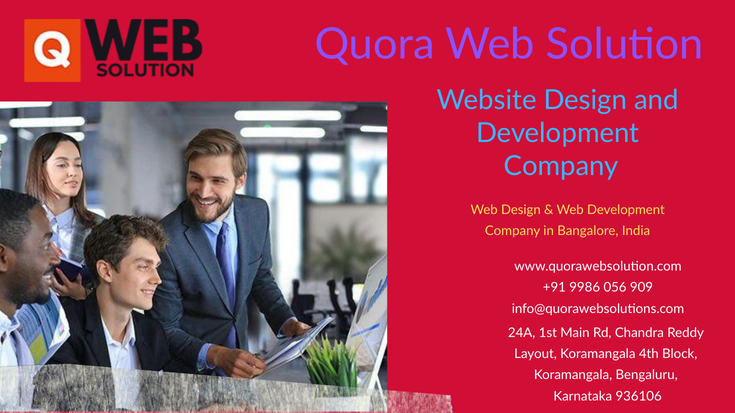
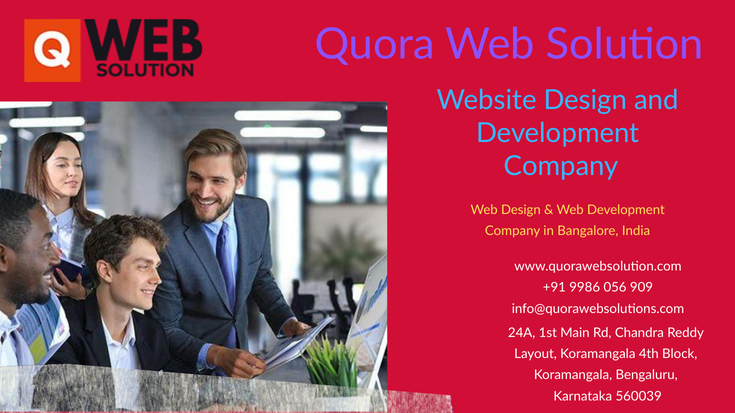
936106: 936106 -> 560039 (639, 397)
